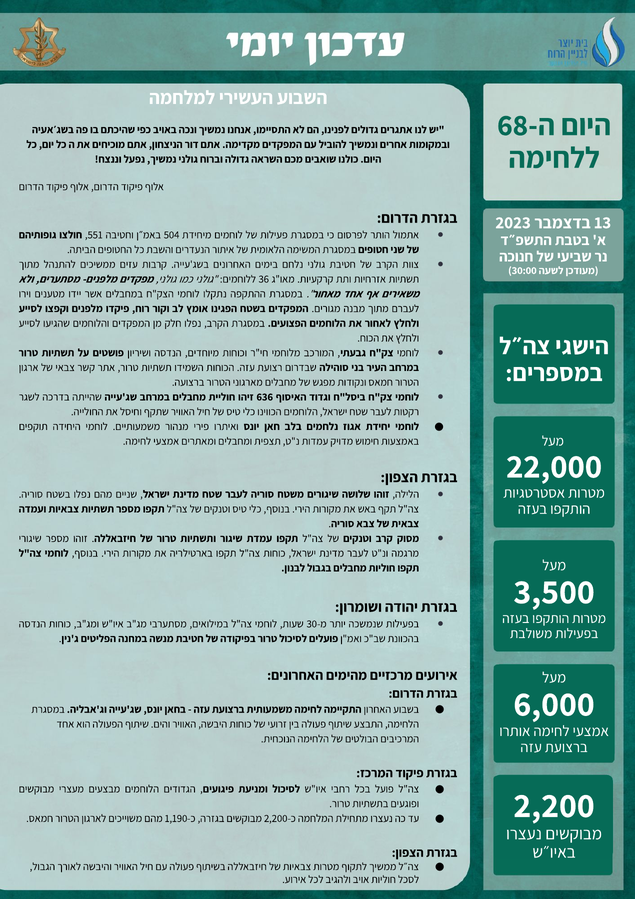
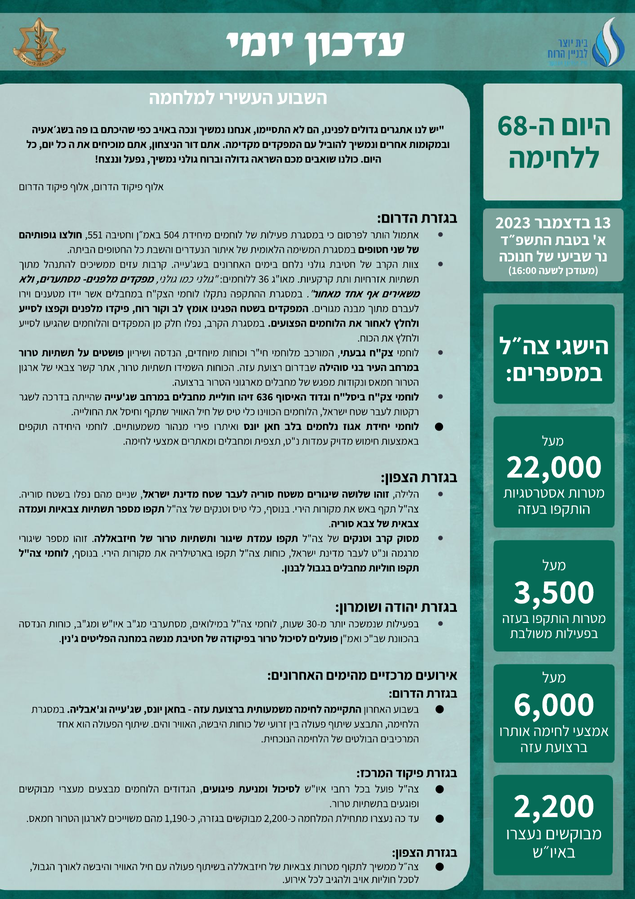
30:00: 30:00 -> 16:00 (524, 270)
